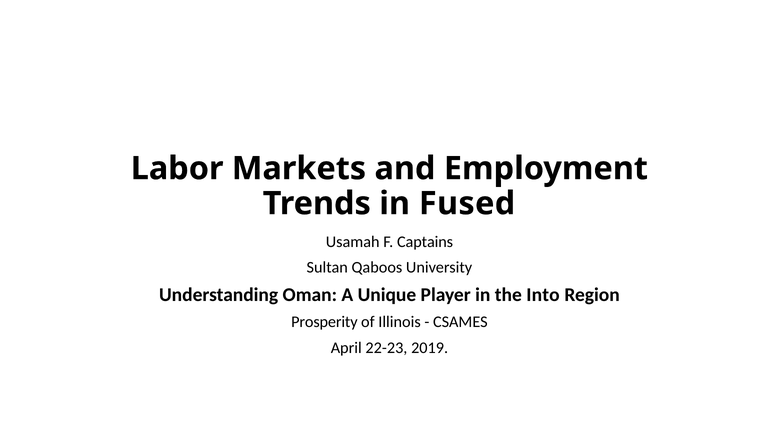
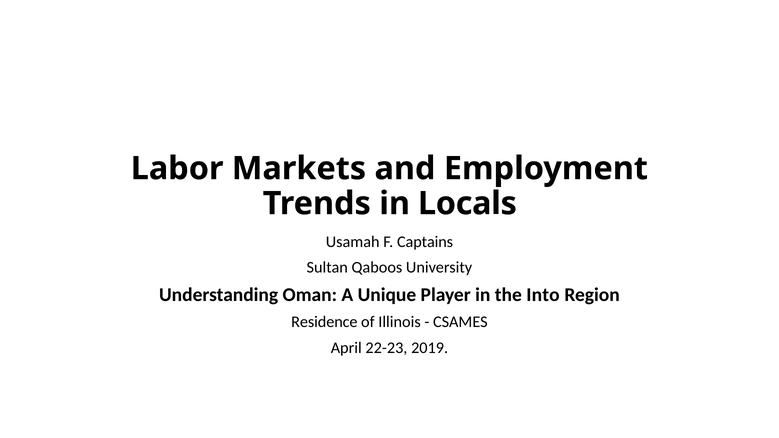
Fused: Fused -> Locals (467, 204)
Prosperity: Prosperity -> Residence (324, 322)
